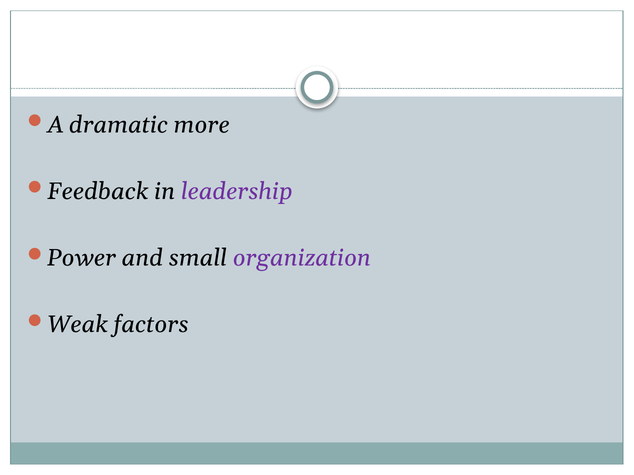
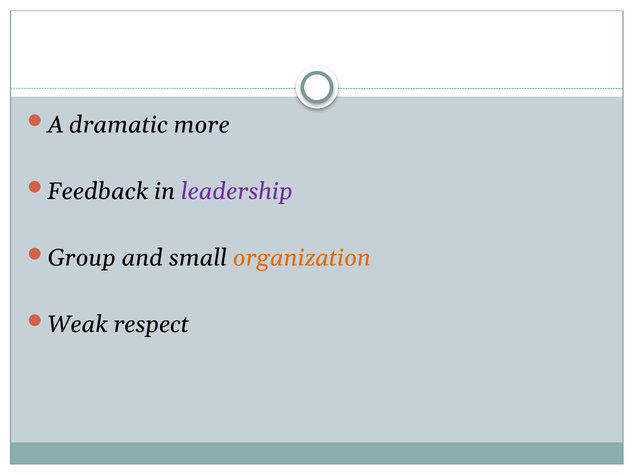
Power: Power -> Group (82, 258)
organization colour: purple -> orange (302, 258)
factors: factors -> respect (151, 325)
